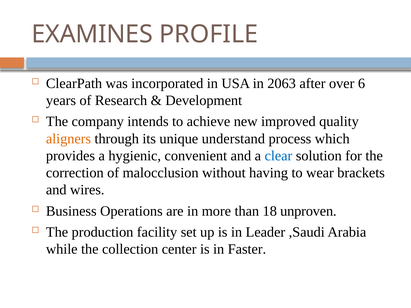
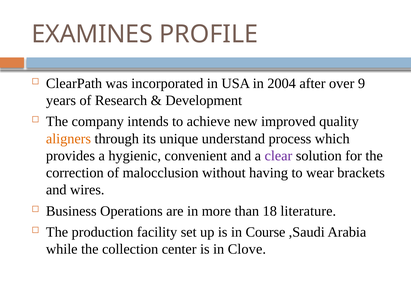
2063: 2063 -> 2004 (282, 83)
6: 6 -> 9 (362, 83)
clear colour: blue -> purple (278, 156)
unproven: unproven -> literature (308, 211)
Leader: Leader -> Course (265, 232)
Faster: Faster -> Clove (247, 249)
